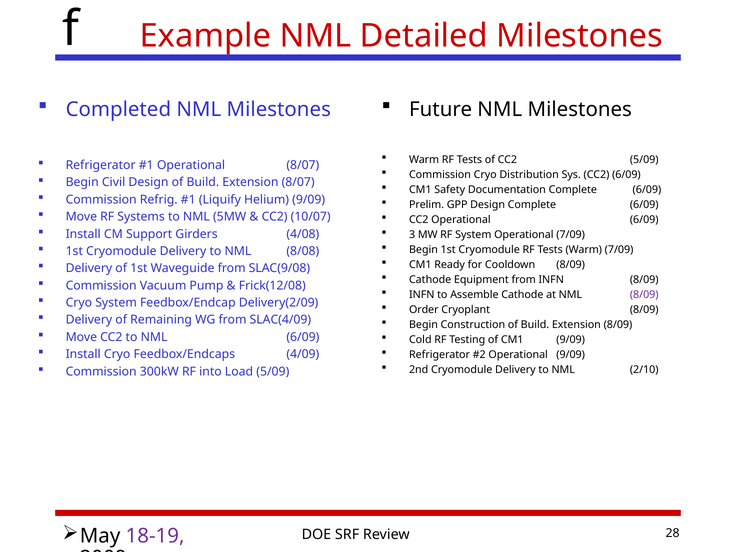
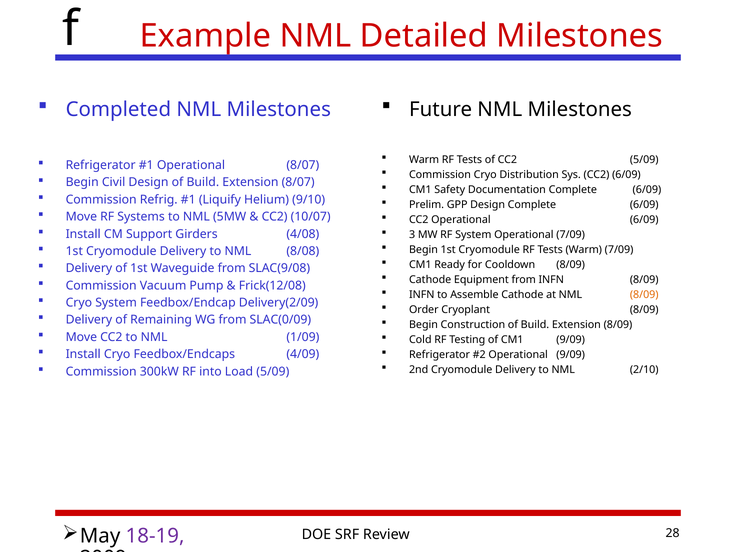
Helium 9/09: 9/09 -> 9/10 (309, 200)
8/09 colour: purple -> orange (644, 295)
SLAC(4/09: SLAC(4/09 -> SLAC(0/09 (280, 320)
NML 6/09: 6/09 -> 1/09 (303, 337)
